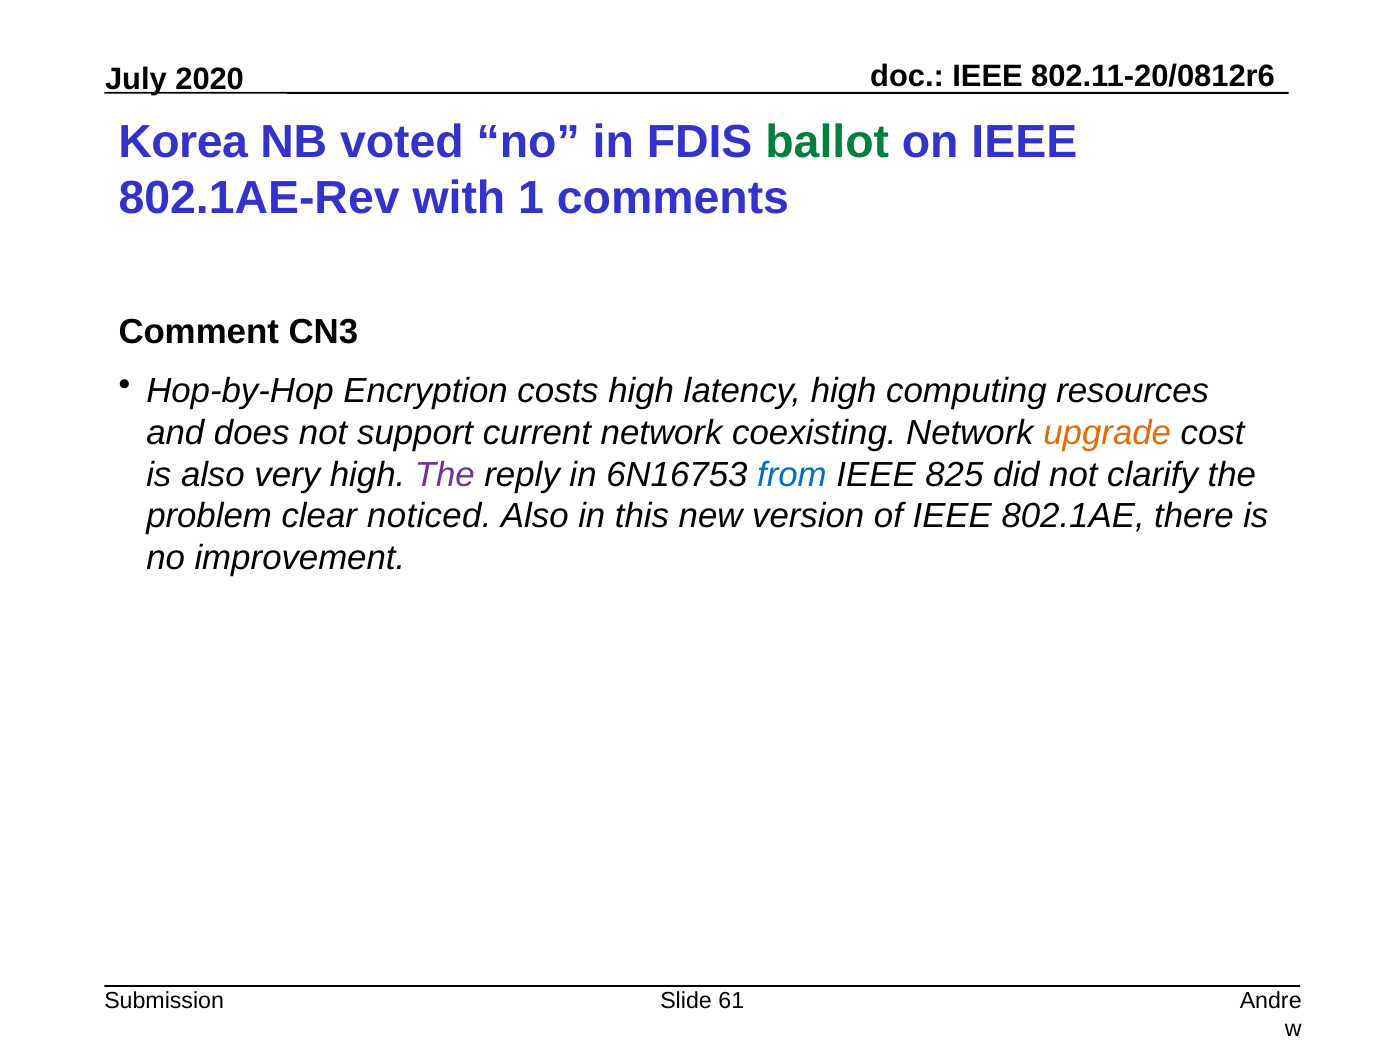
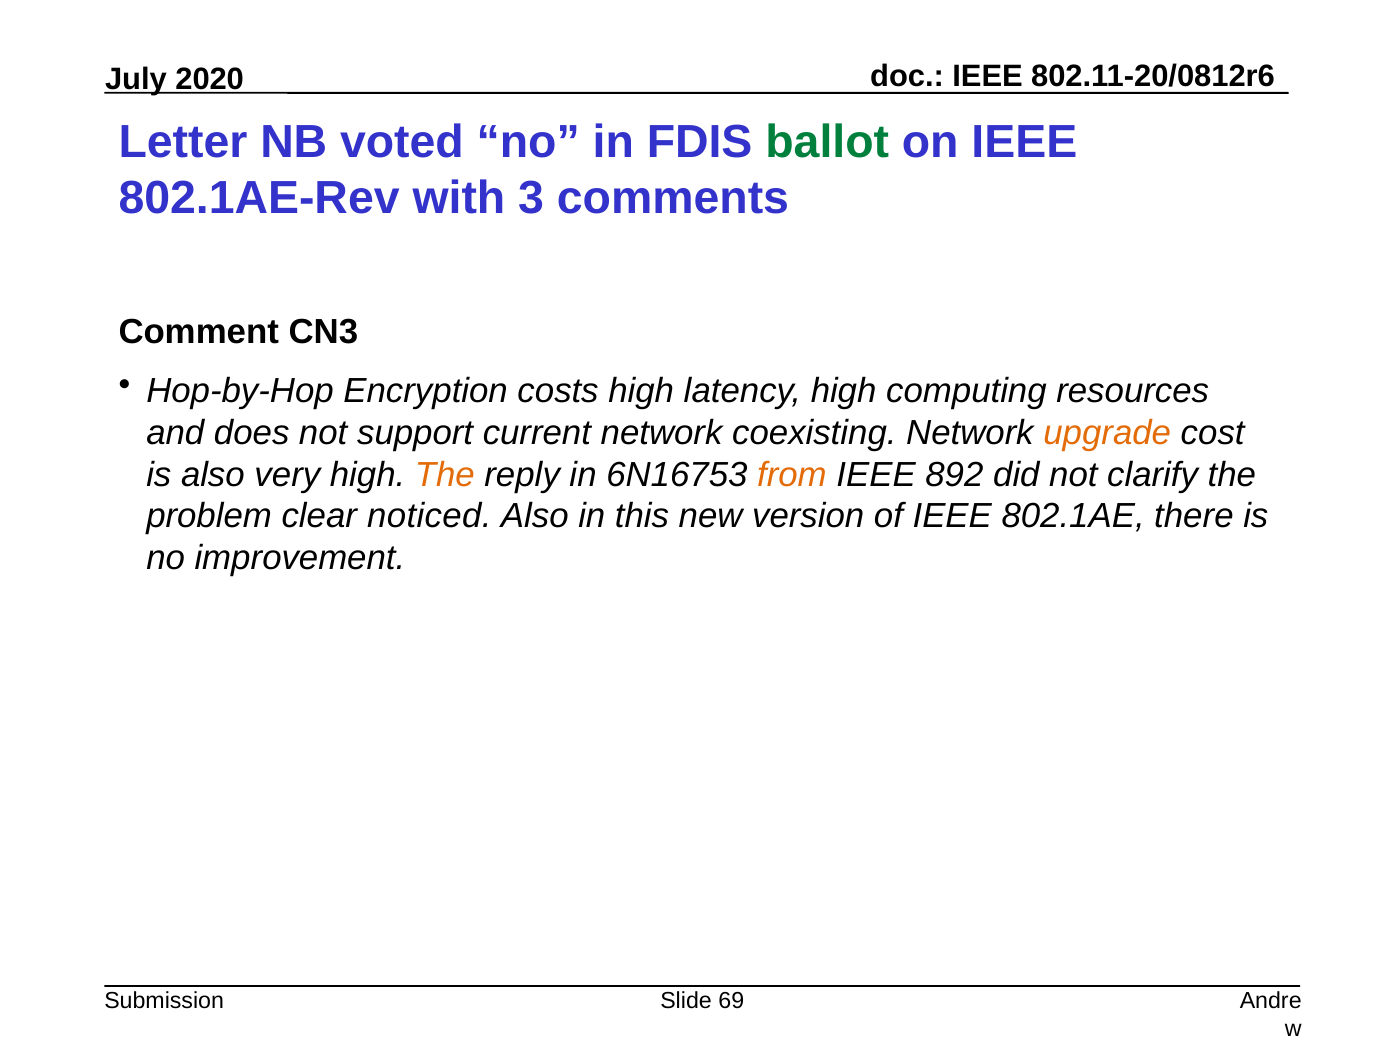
Korea: Korea -> Letter (183, 143)
1: 1 -> 3 (531, 198)
The colour: purple -> orange (445, 475)
from colour: blue -> orange (792, 475)
825: 825 -> 892 (954, 475)
61: 61 -> 69 (731, 1002)
